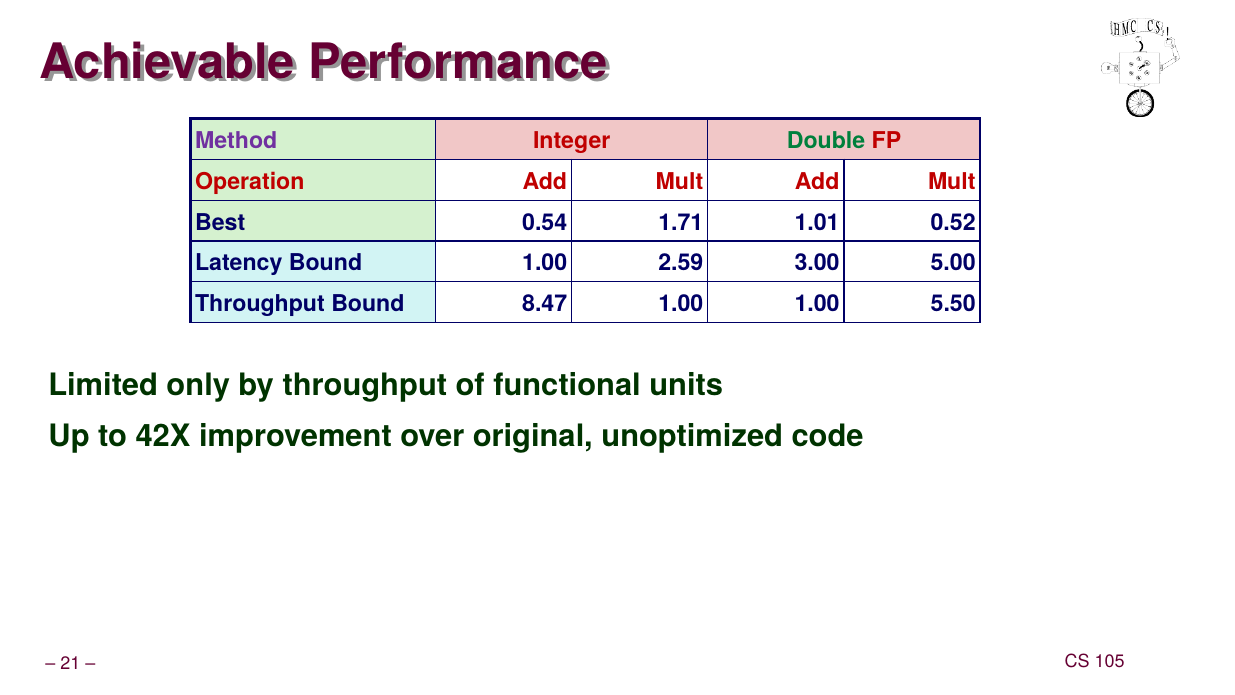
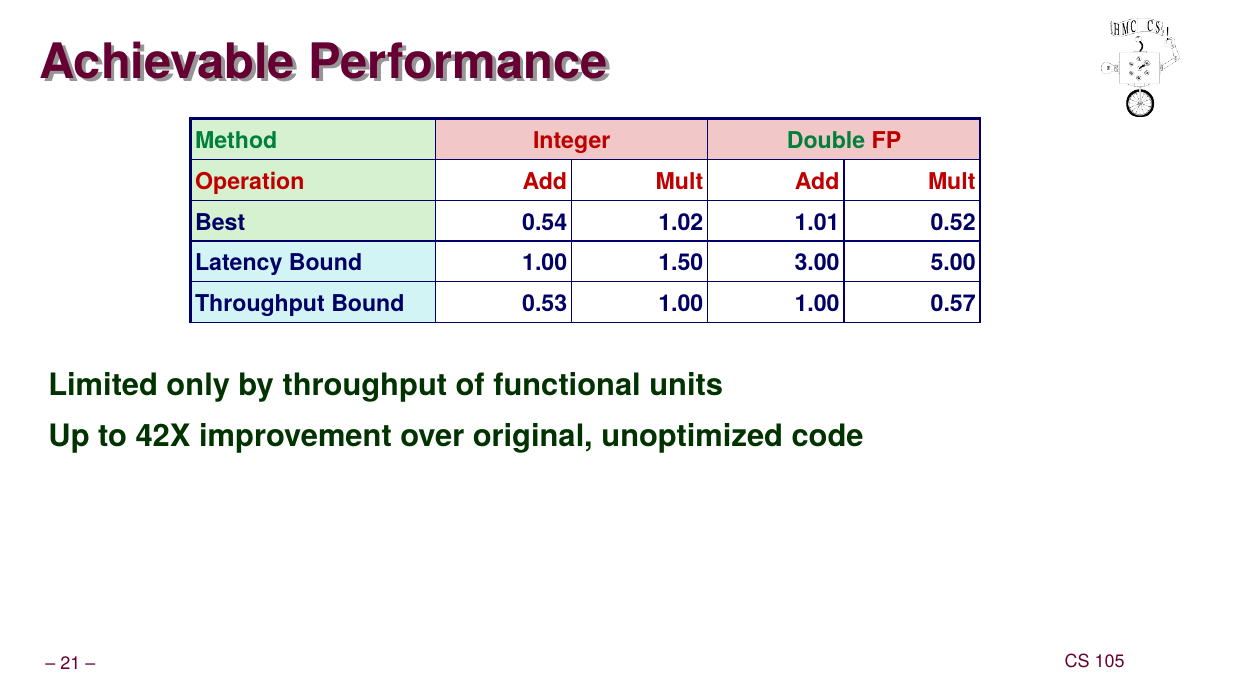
Method colour: purple -> green (236, 141)
1.71: 1.71 -> 1.02 (681, 222)
2.59: 2.59 -> 1.50 (681, 263)
8.47: 8.47 -> 0.53 (545, 304)
5.50: 5.50 -> 0.57 (953, 304)
